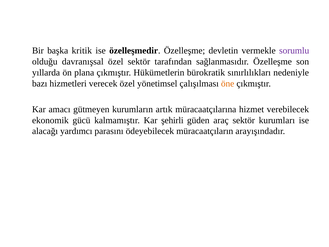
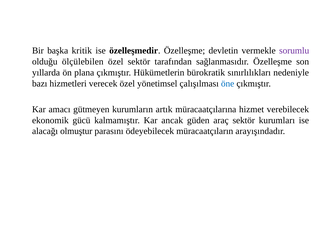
davranışsal: davranışsal -> ölçülebilen (83, 62)
öne colour: orange -> blue (228, 84)
şehirli: şehirli -> ancak (172, 120)
yardımcı: yardımcı -> olmuştur (76, 131)
